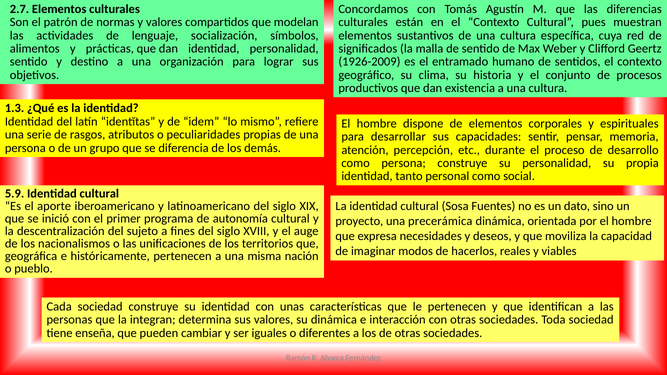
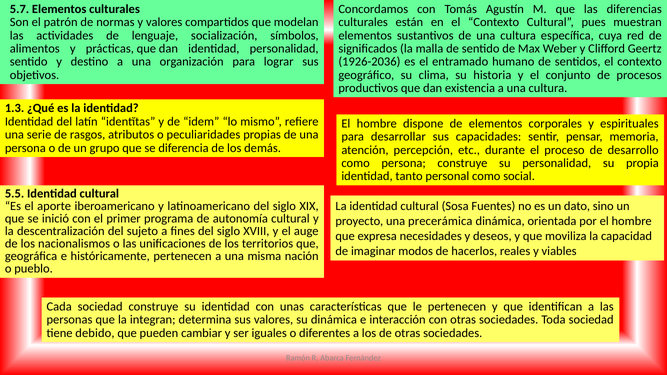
2.7: 2.7 -> 5.7 (20, 9)
1926-2009: 1926-2009 -> 1926-2036 (369, 62)
5.9: 5.9 -> 5.5 (15, 194)
enseña: enseña -> debido (95, 333)
